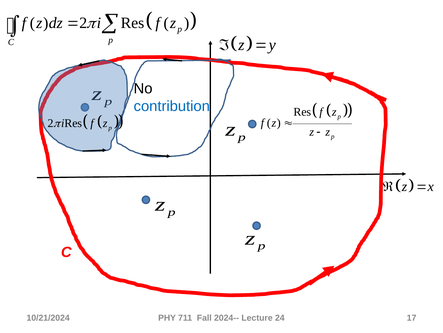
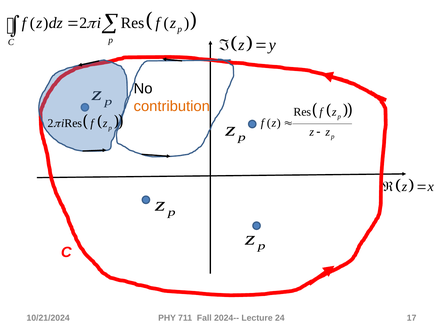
contribution colour: blue -> orange (172, 106)
